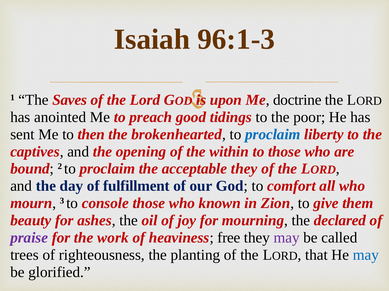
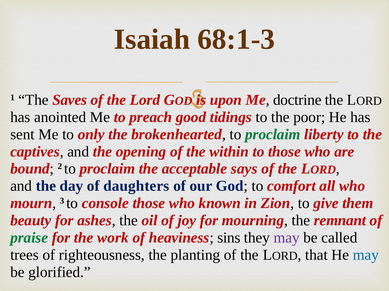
96:1-3: 96:1-3 -> 68:1-3 (236, 39)
then: then -> only (91, 135)
proclaim colour: blue -> green (273, 135)
acceptable they: they -> says (244, 169)
fulfillment: fulfillment -> daughters (136, 186)
declared: declared -> remnant (340, 221)
praise colour: purple -> green (29, 238)
free: free -> sins (229, 238)
